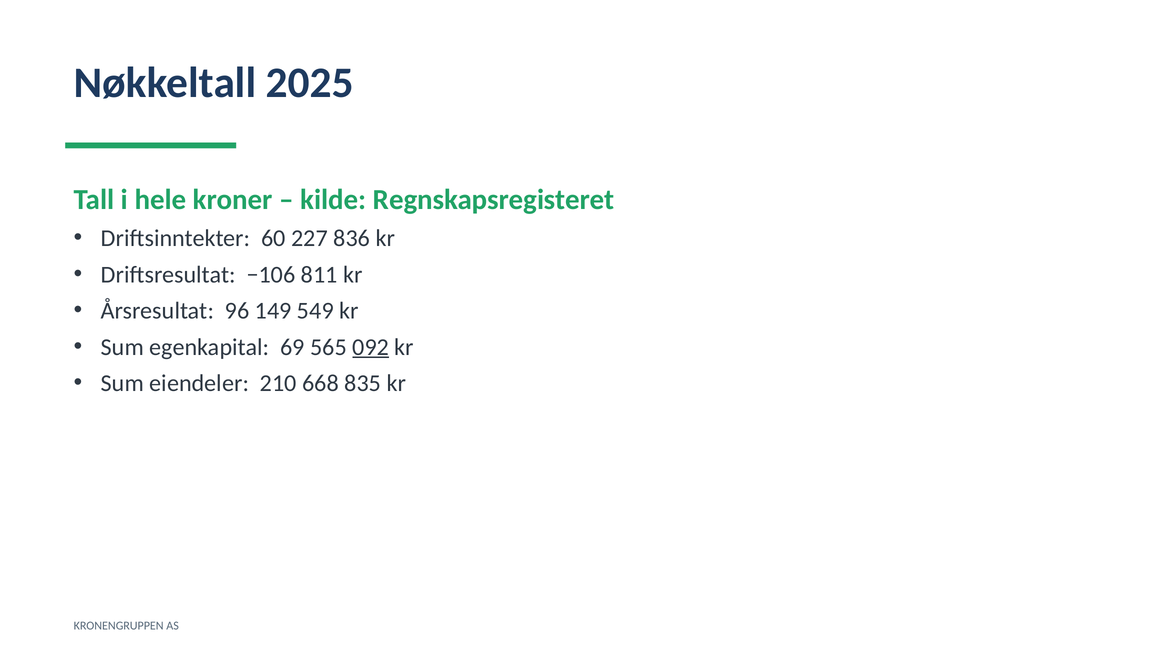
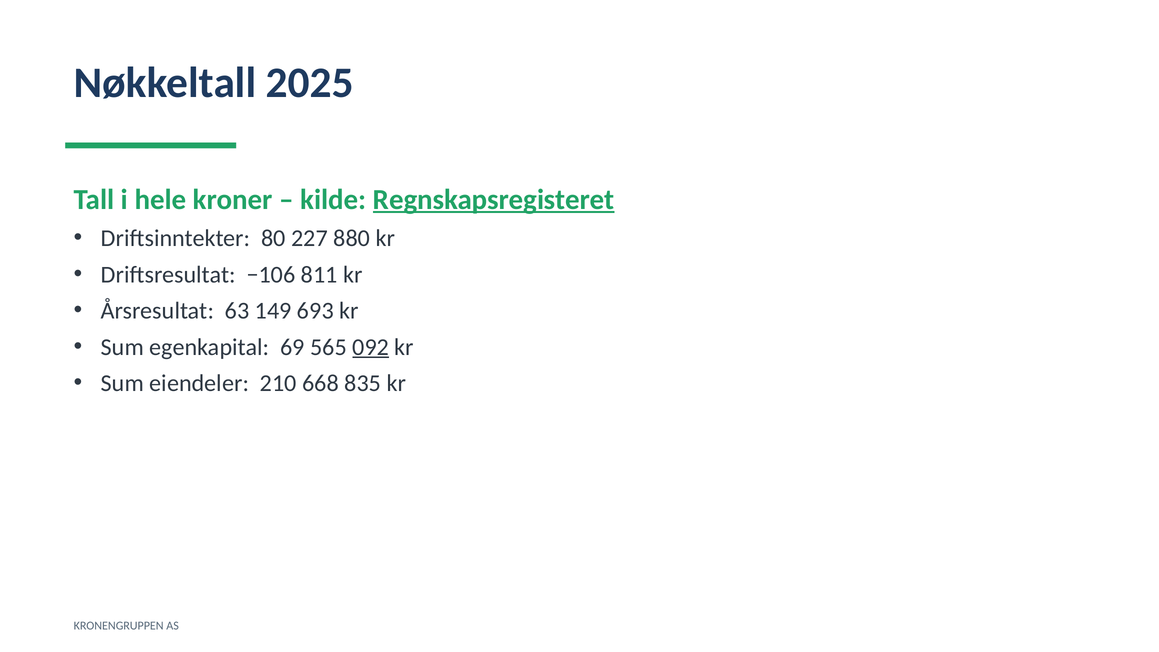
Regnskapsregisteret underline: none -> present (494, 200)
60: 60 -> 80 (273, 238)
836: 836 -> 880 (352, 238)
96: 96 -> 63 (237, 311)
549: 549 -> 693 (315, 311)
